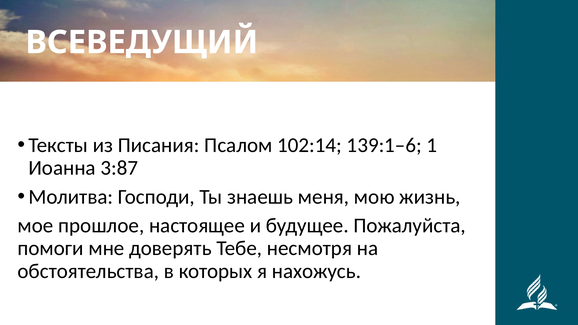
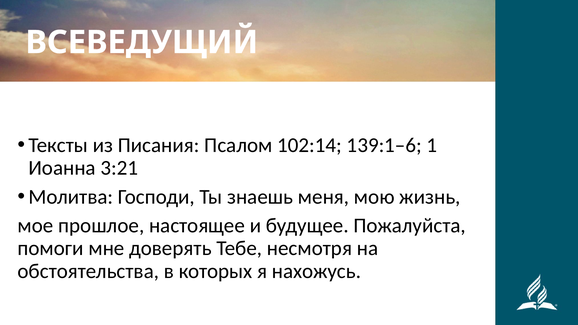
3:87: 3:87 -> 3:21 (119, 168)
